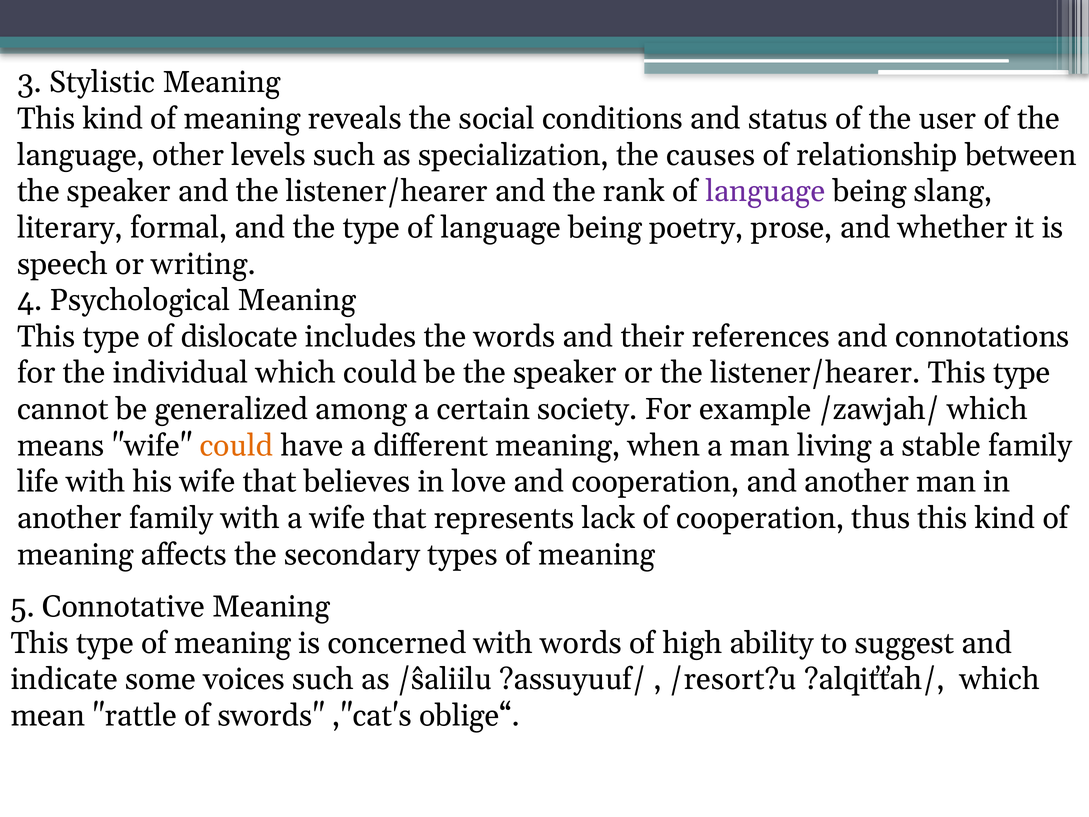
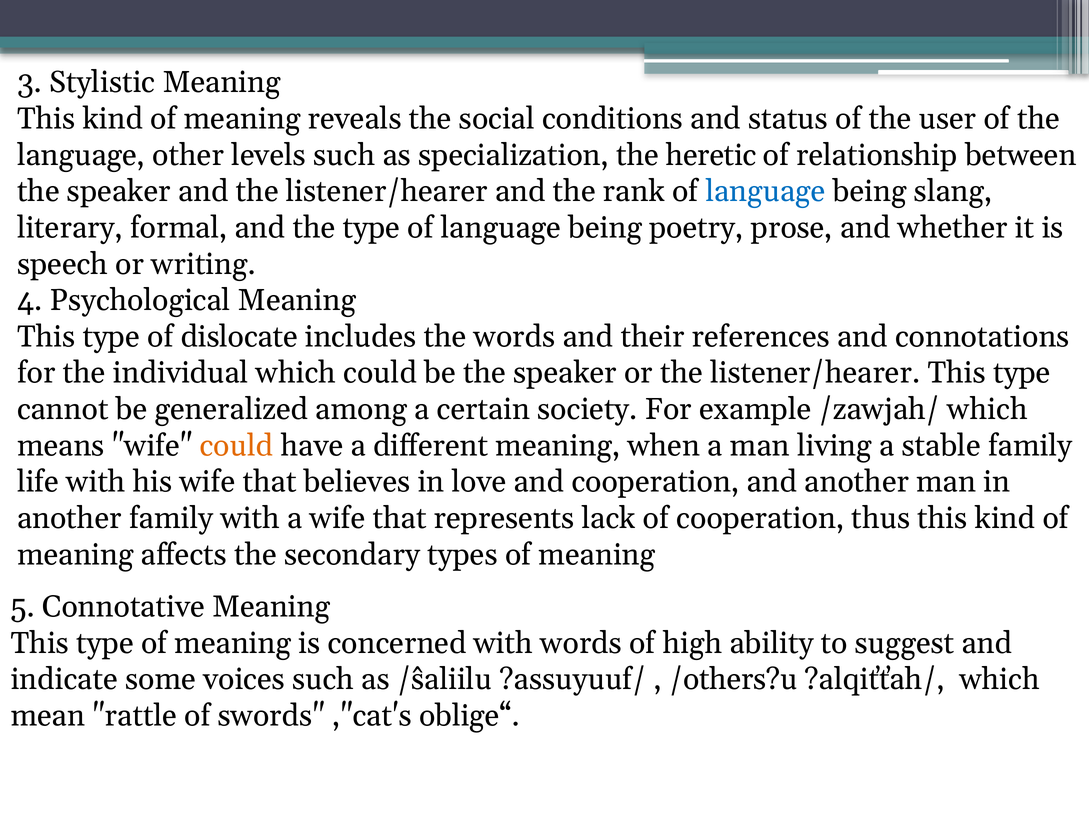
causes: causes -> heretic (711, 155)
language colour: purple -> blue (765, 191)
/resort?u: /resort?u -> /others?u (733, 679)
